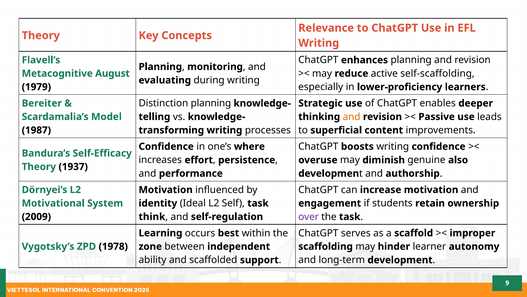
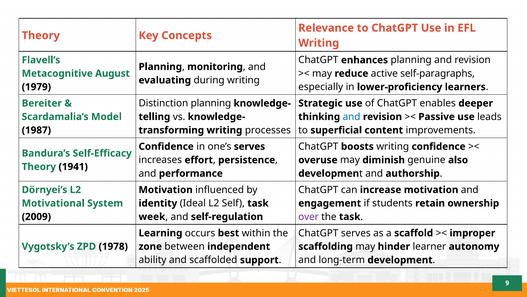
self-scaffolding: self-scaffolding -> self-paragraphs (438, 73)
and colour: orange -> blue (352, 117)
one’s where: where -> serves (249, 146)
1937: 1937 -> 1941 (73, 166)
think: think -> week (152, 216)
